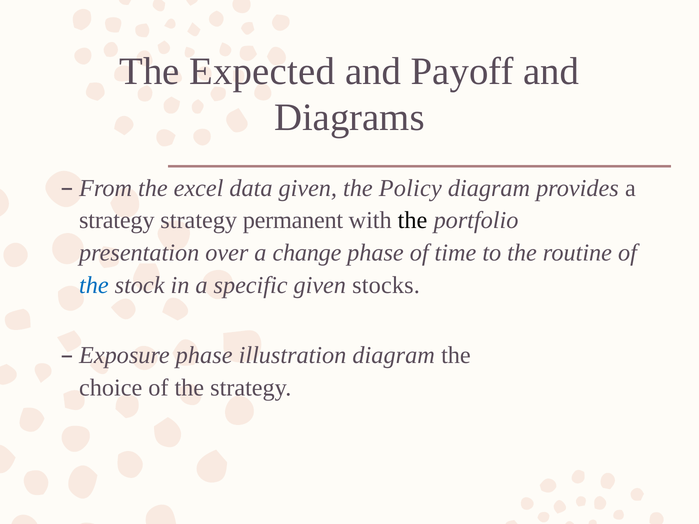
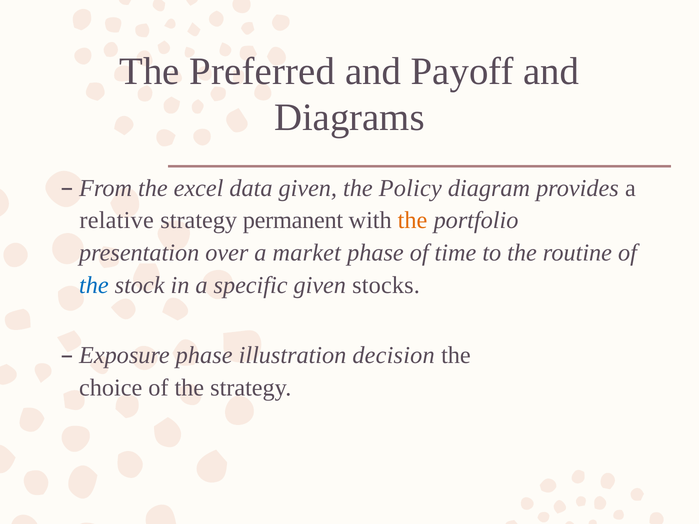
Expected: Expected -> Preferred (262, 71)
strategy: strategy -> relative (117, 221)
the colour: black -> orange (413, 221)
change: change -> market (307, 253)
illustration diagram: diagram -> decision (394, 356)
